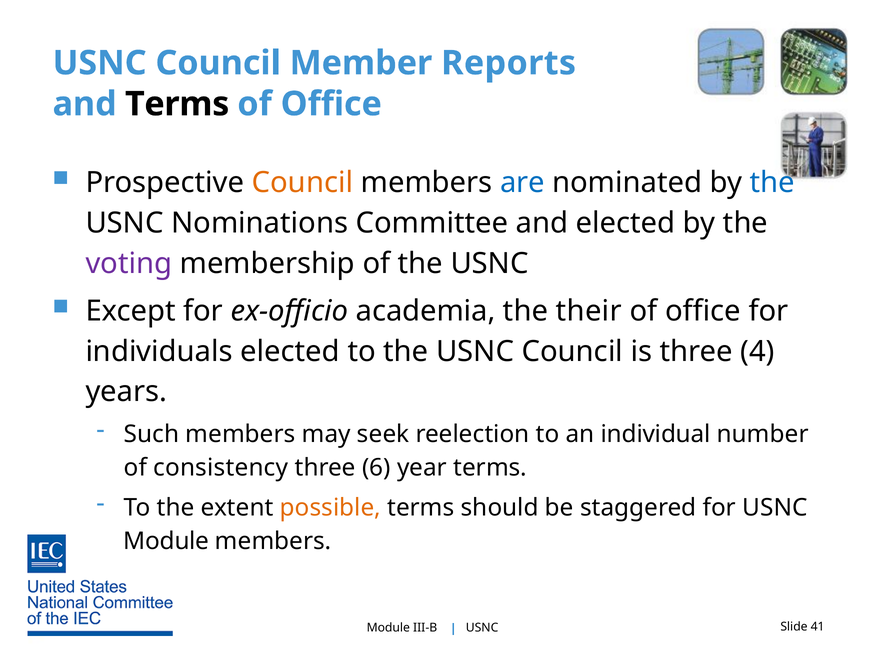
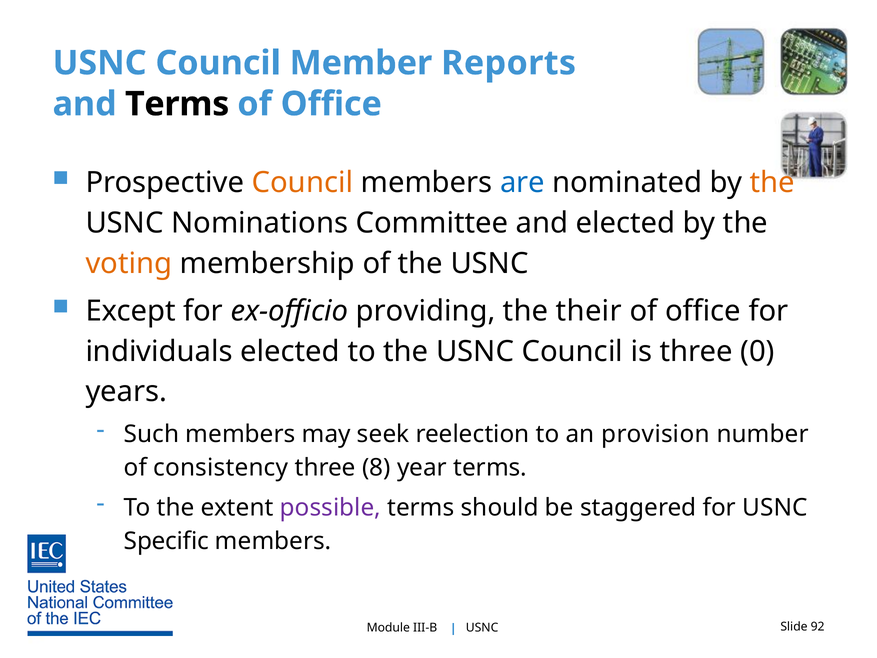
the colour: blue -> orange (772, 183)
voting colour: purple -> orange (129, 263)
academia: academia -> providing (426, 311)
4: 4 -> 0 (758, 351)
individual: individual -> provision (655, 434)
6: 6 -> 8 (376, 468)
possible colour: orange -> purple (330, 507)
Module: Module -> Specific (166, 541)
41: 41 -> 92 (818, 626)
